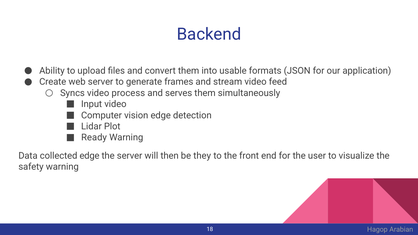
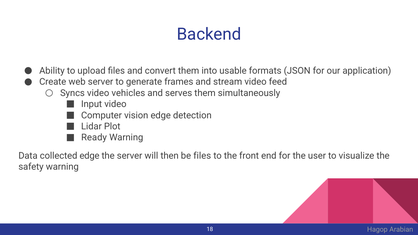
process: process -> vehicles (128, 93)
be they: they -> files (202, 156)
